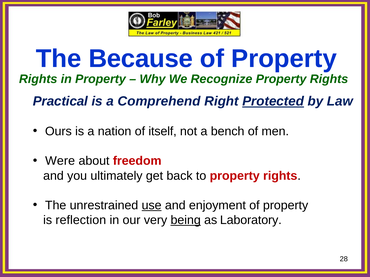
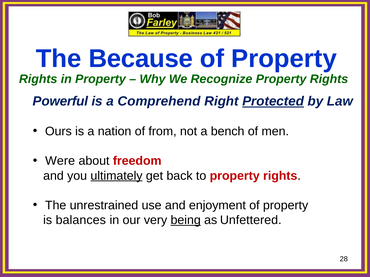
Practical: Practical -> Powerful (60, 101)
itself: itself -> from (163, 132)
ultimately underline: none -> present (116, 176)
use underline: present -> none (152, 206)
reflection: reflection -> balances (81, 220)
Laboratory: Laboratory -> Unfettered (251, 220)
